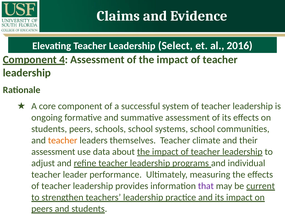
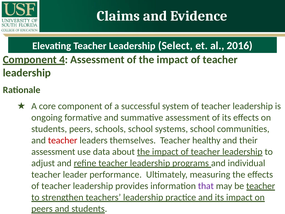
teacher colour: orange -> red (63, 140)
climate: climate -> healthy (206, 140)
be current: current -> teacher (261, 186)
